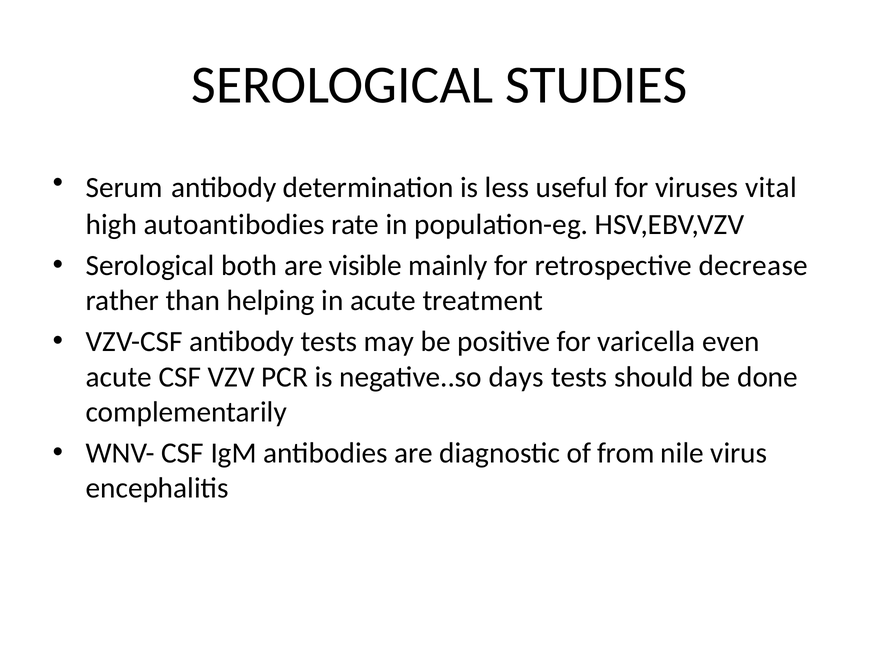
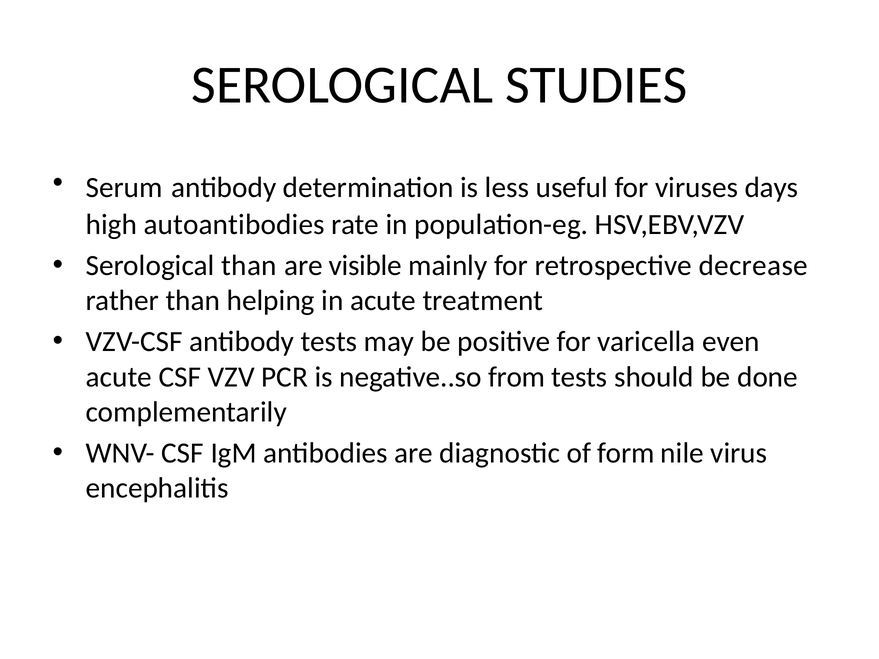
vital: vital -> days (771, 188)
Serological both: both -> than (249, 266)
days: days -> from (517, 377)
from: from -> form (626, 453)
